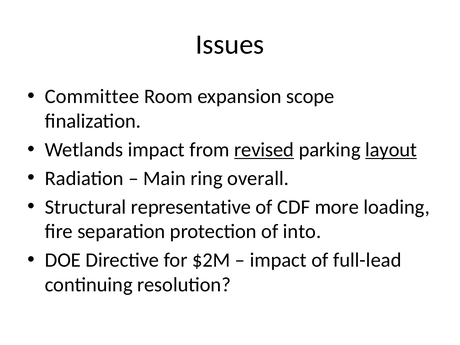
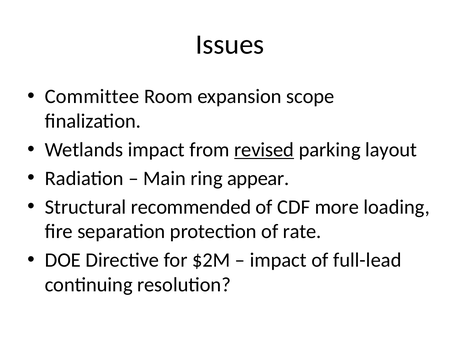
layout underline: present -> none (391, 150)
overall: overall -> appear (258, 178)
representative: representative -> recommended (191, 207)
into: into -> rate (302, 231)
